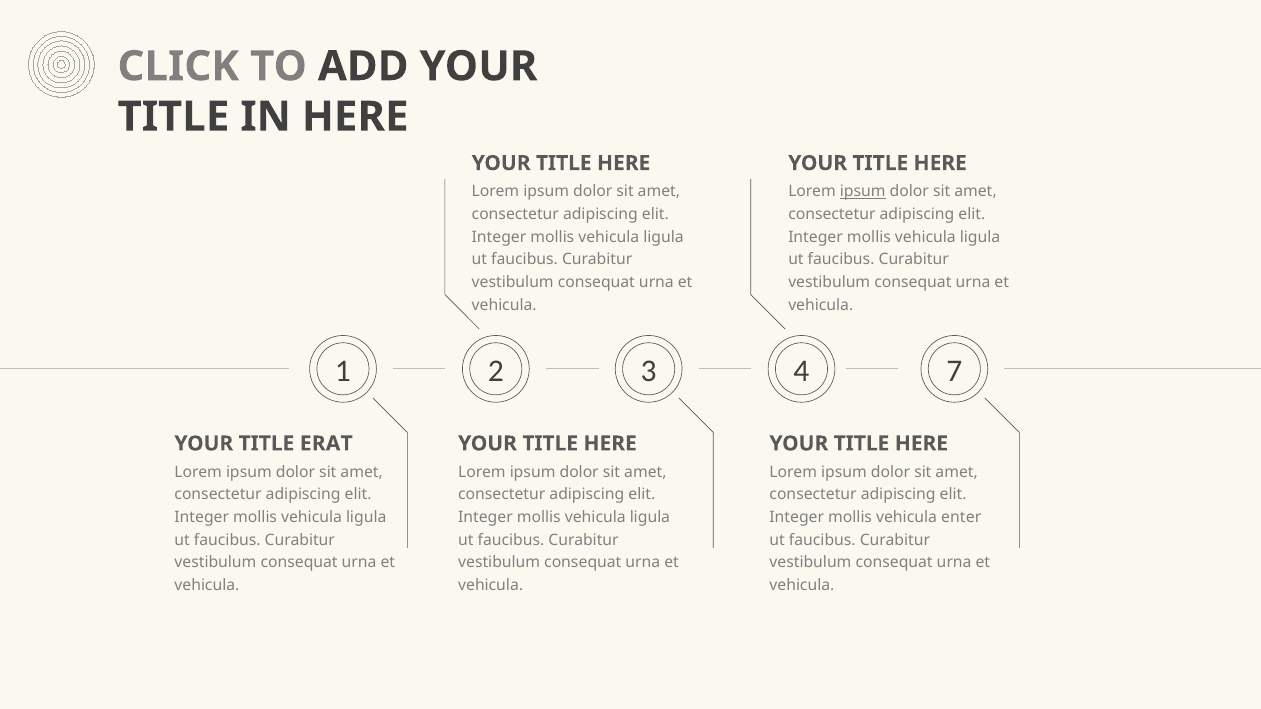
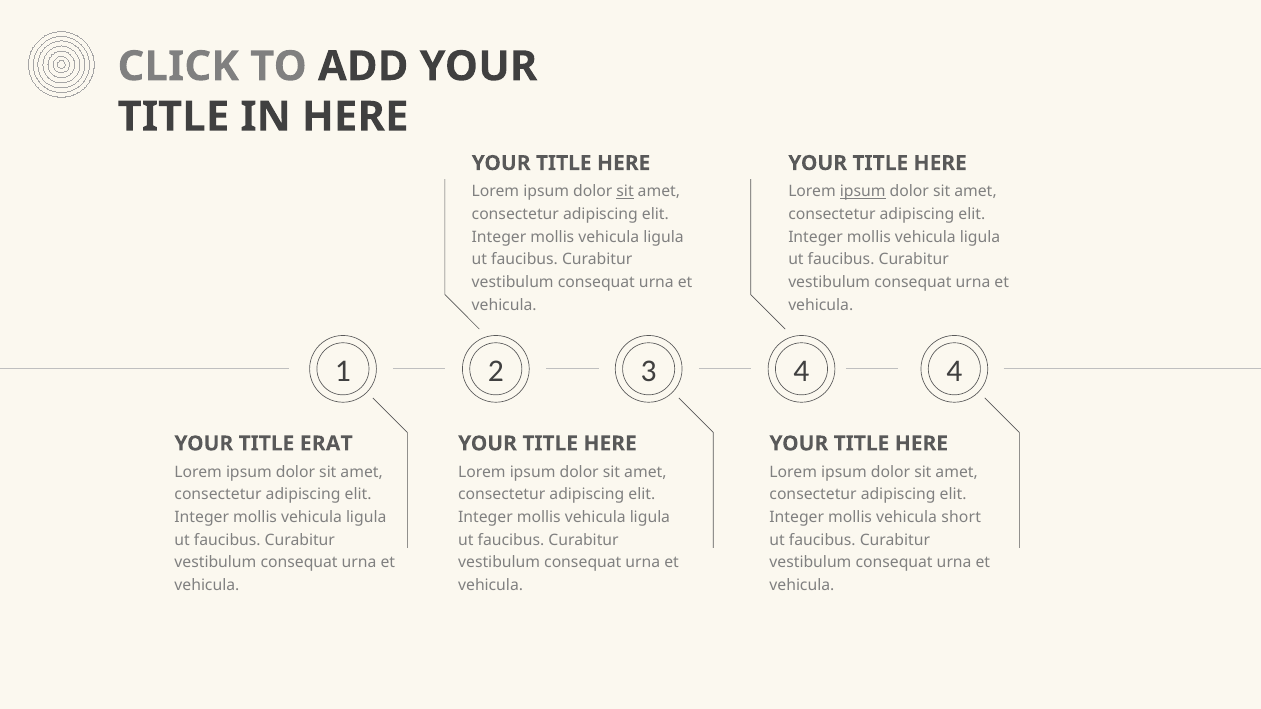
sit underline: none -> present (625, 192)
4 7: 7 -> 4 (954, 371)
enter: enter -> short (961, 518)
